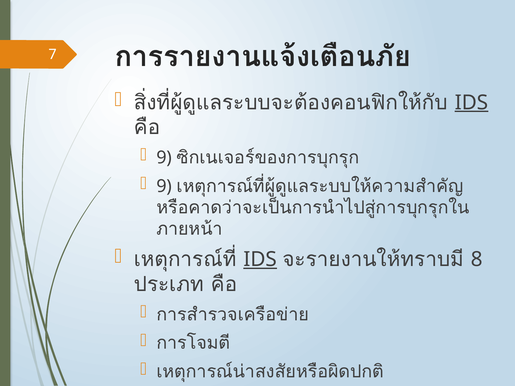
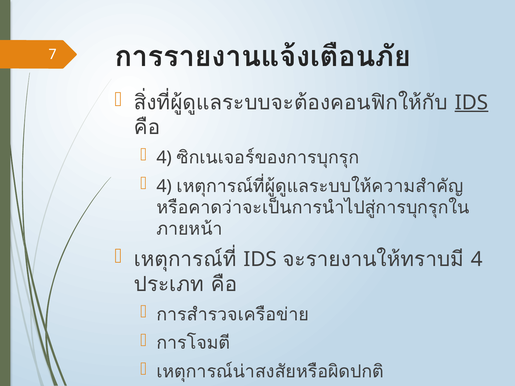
9: 9 -> 4 (164, 158)
9: 9 -> 4 (164, 186)
IDS underline: present -> none (260, 260)
8: 8 -> 4 (477, 260)
